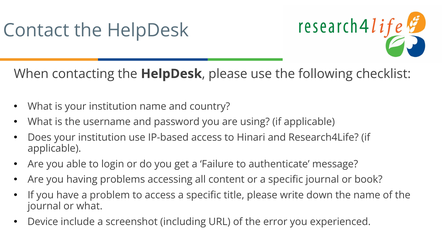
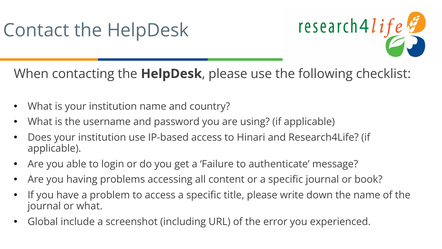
Device: Device -> Global (43, 221)
